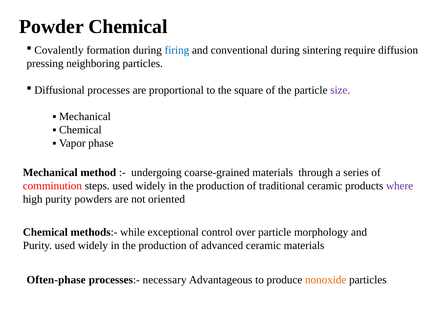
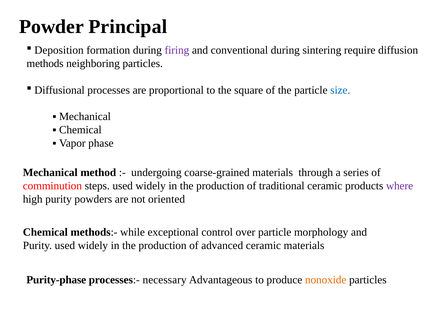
Powder Chemical: Chemical -> Principal (128, 27)
Covalently: Covalently -> Deposition (59, 50)
firing colour: blue -> purple (177, 50)
pressing: pressing -> methods (45, 64)
size colour: purple -> blue (340, 90)
Often-phase: Often-phase -> Purity-phase (56, 280)
